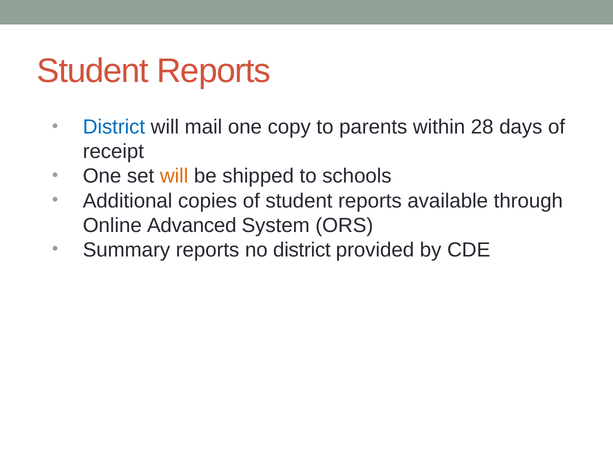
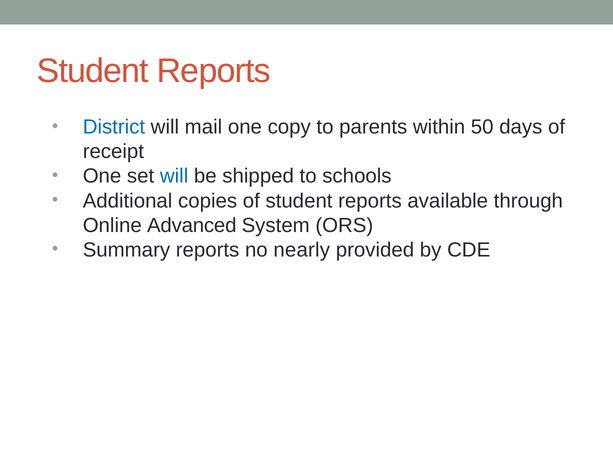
28: 28 -> 50 (482, 127)
will colour: orange -> blue (174, 176)
no district: district -> nearly (302, 250)
